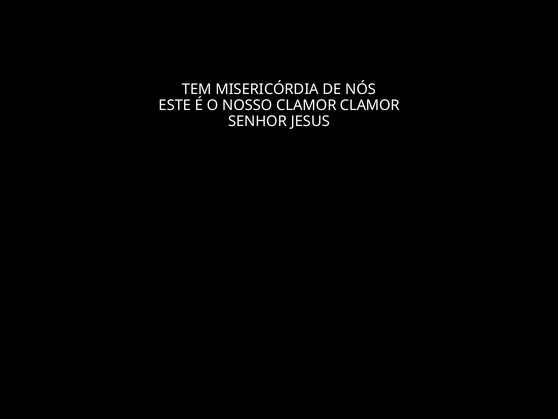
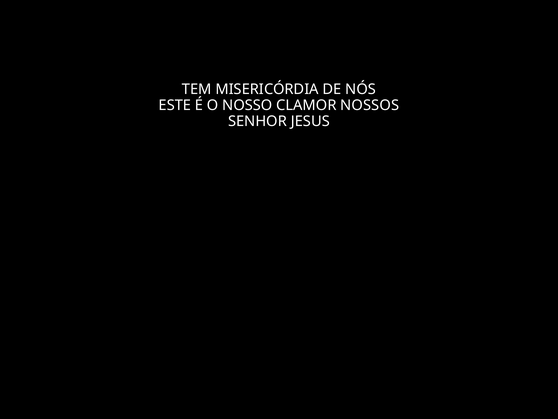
CLAMOR CLAMOR: CLAMOR -> NOSSOS (370, 105)
